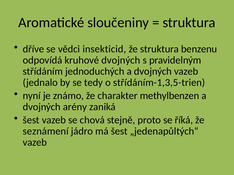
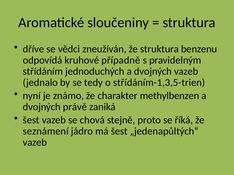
insekticid: insekticid -> zneužíván (104, 49)
kruhové dvojných: dvojných -> případně (121, 60)
arény: arény -> právě (75, 107)
